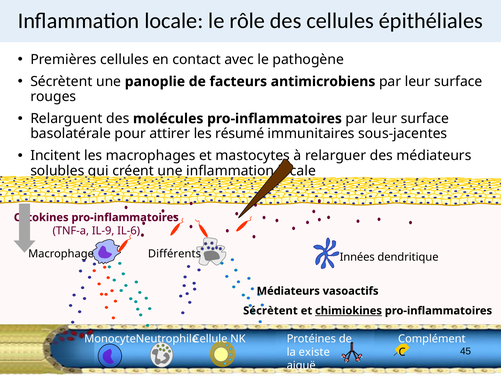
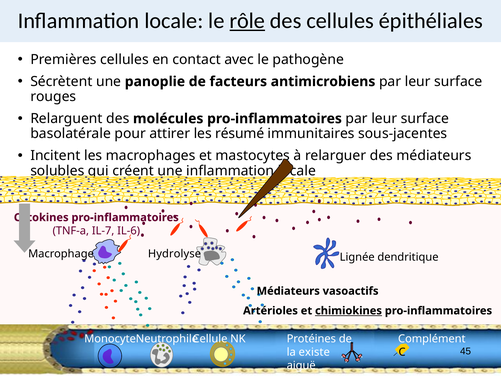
rôle underline: none -> present (247, 21)
IL-9: IL-9 -> IL-7 (103, 231)
Différents: Différents -> Hydrolyse (174, 254)
Innées: Innées -> Lignée (357, 257)
Sécrètent: Sécrètent -> Artérioles (270, 311)
